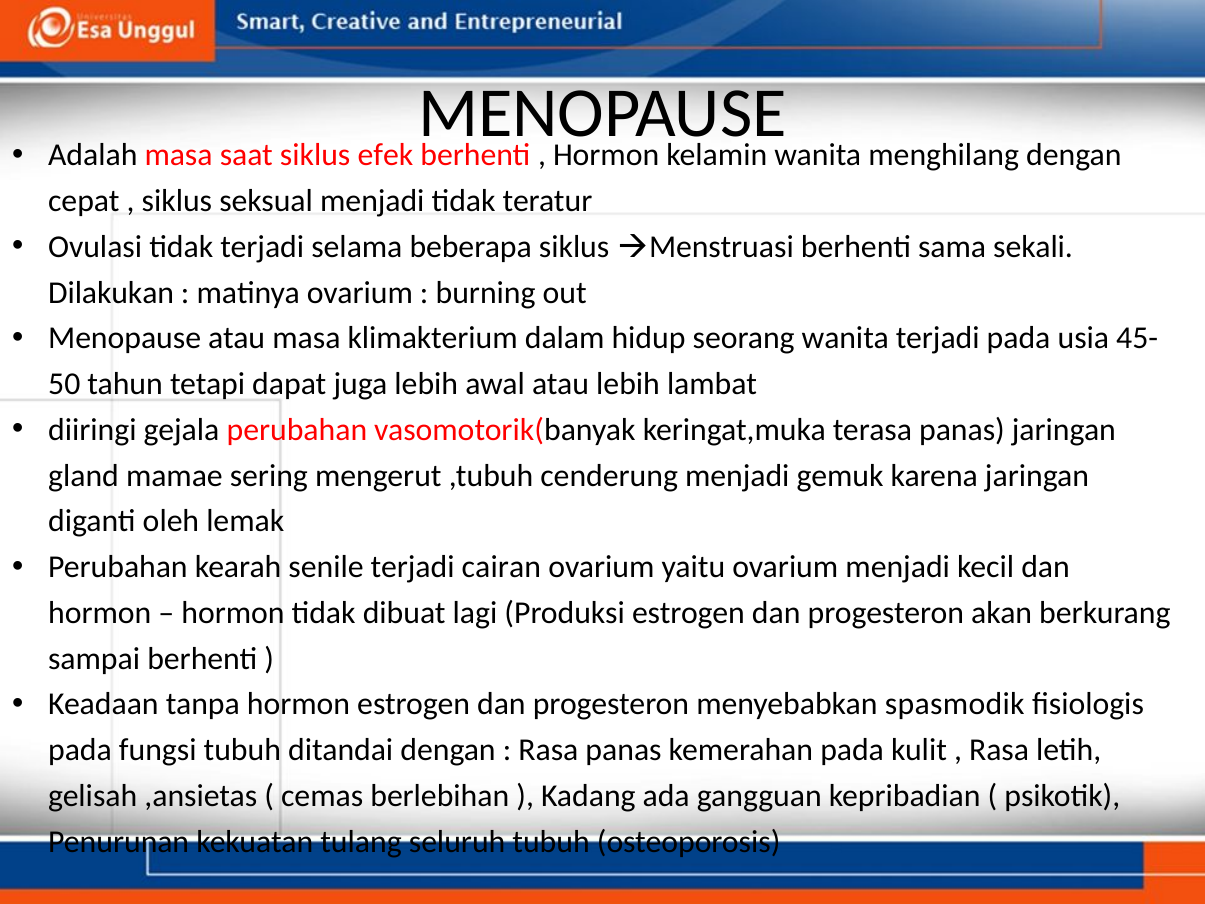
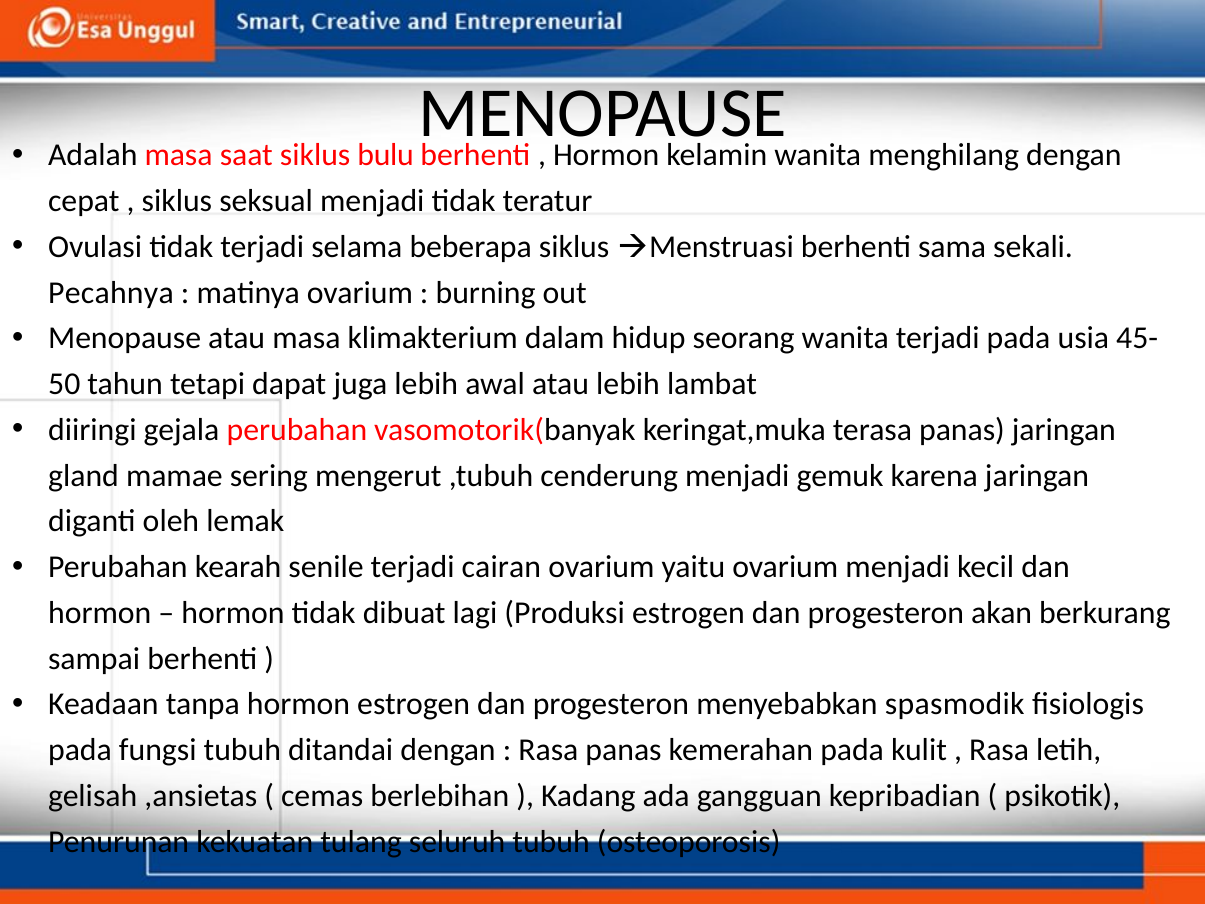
efek: efek -> bulu (386, 155)
Dilakukan: Dilakukan -> Pecahnya (111, 293)
